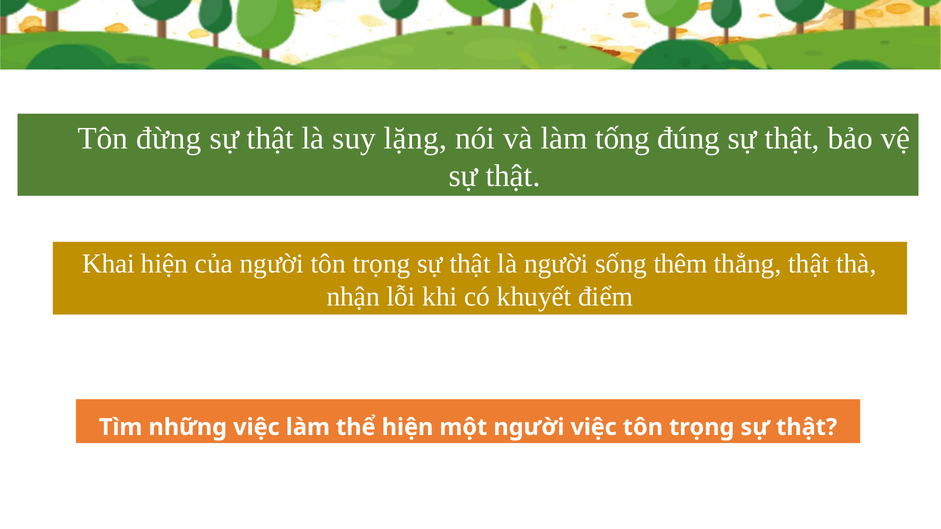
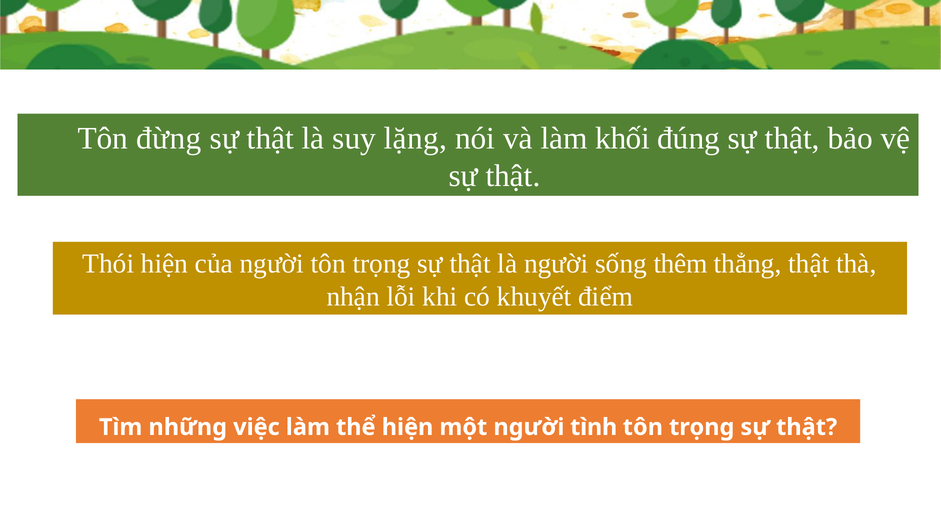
tống: tống -> khối (623, 138)
Khai: Khai -> Thói (108, 264)
người việc: việc -> tình (594, 427)
